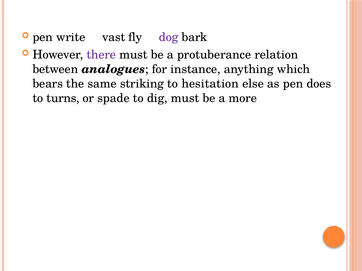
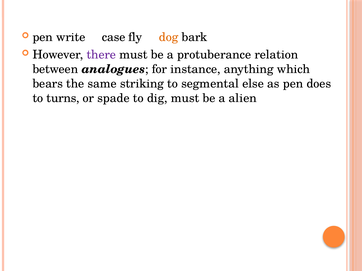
vast: vast -> case (114, 37)
dog colour: purple -> orange (169, 37)
hesitation: hesitation -> segmental (210, 84)
more: more -> alien (243, 98)
